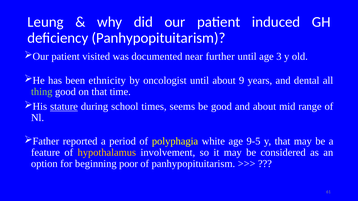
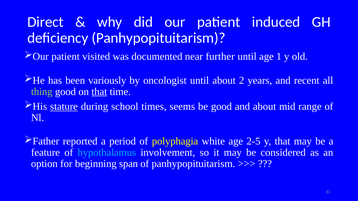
Leung: Leung -> Direct (46, 22)
3: 3 -> 1 (279, 57)
ethnicity: ethnicity -> variously (107, 80)
9: 9 -> 2 (242, 80)
dental: dental -> recent (307, 80)
that underline: none -> present (99, 92)
9-5: 9-5 -> 2-5 (253, 142)
hypothalamus colour: yellow -> light blue (107, 153)
poor: poor -> span (129, 164)
